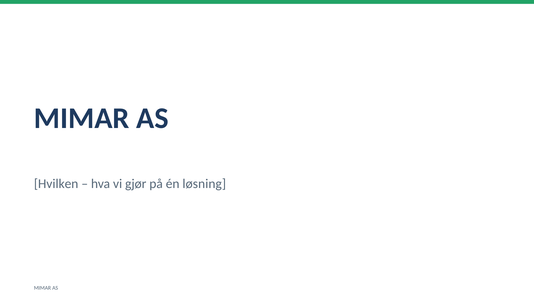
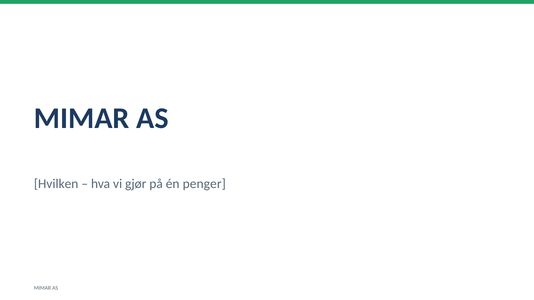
løsning: løsning -> penger (204, 184)
